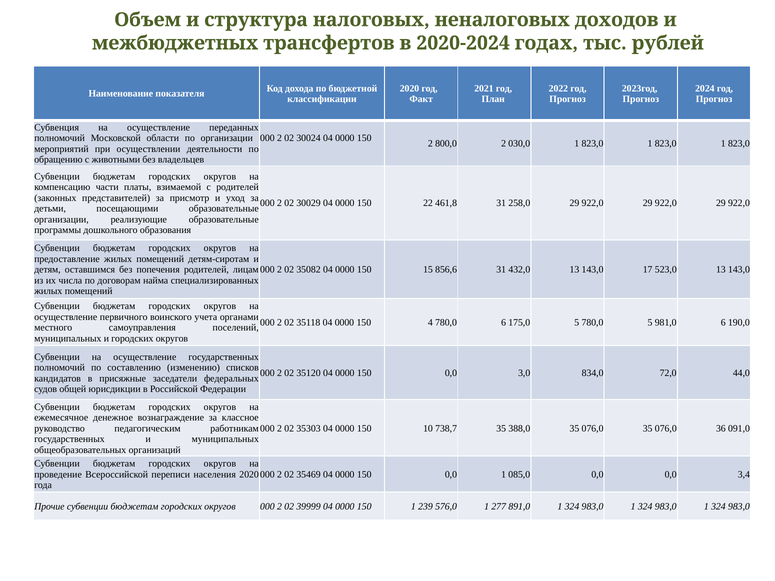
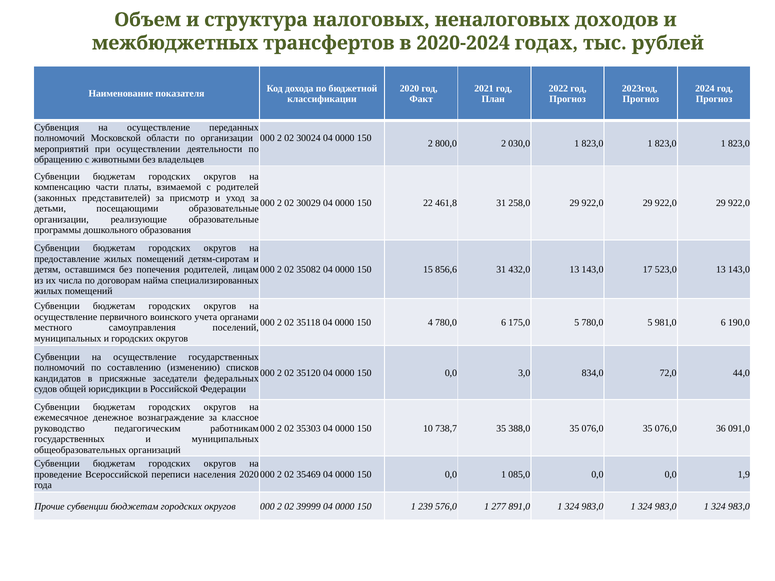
3,4: 3,4 -> 1,9 (744, 475)
